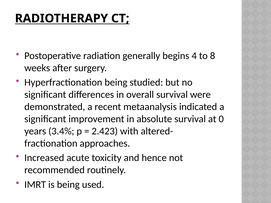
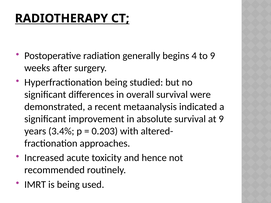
to 8: 8 -> 9 (213, 56)
at 0: 0 -> 9 (221, 119)
2.423: 2.423 -> 0.203 (105, 131)
